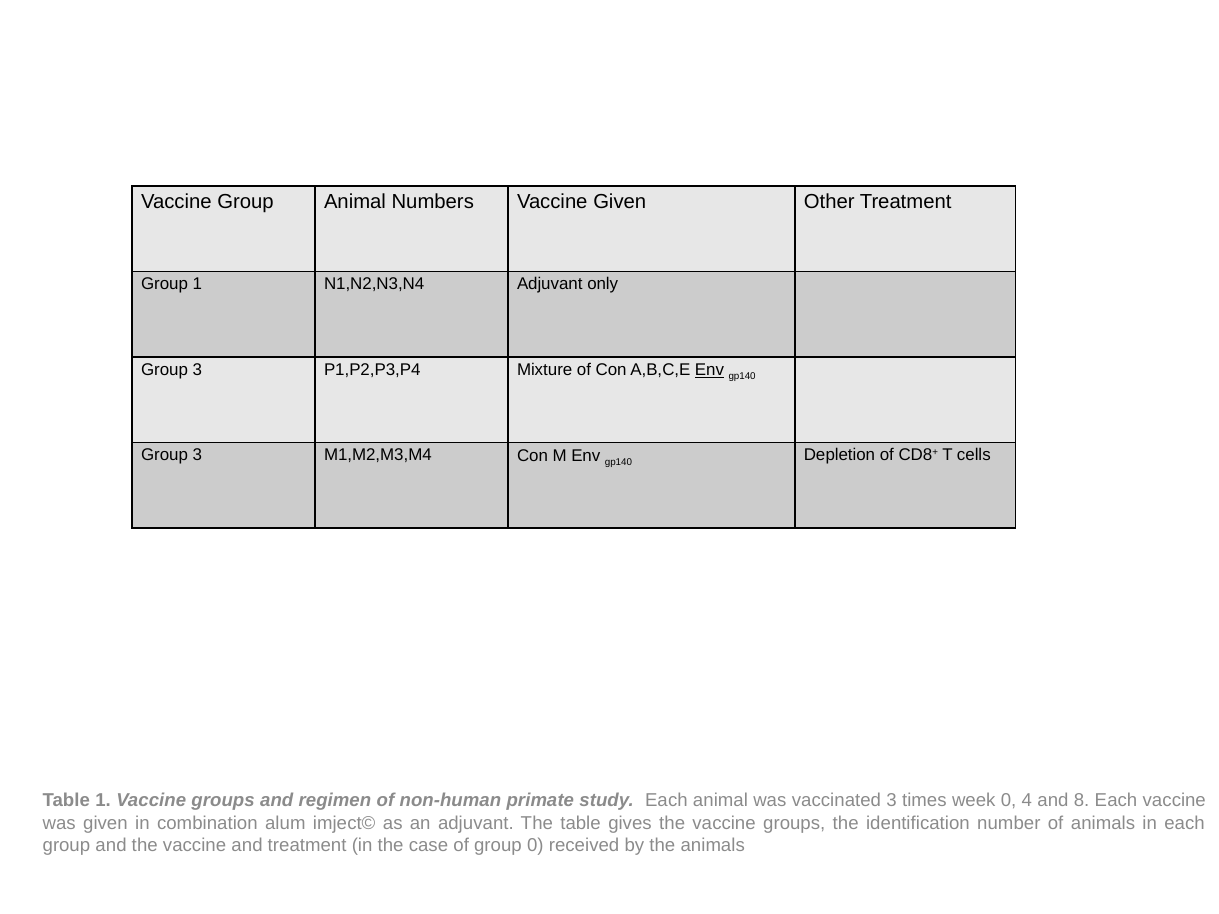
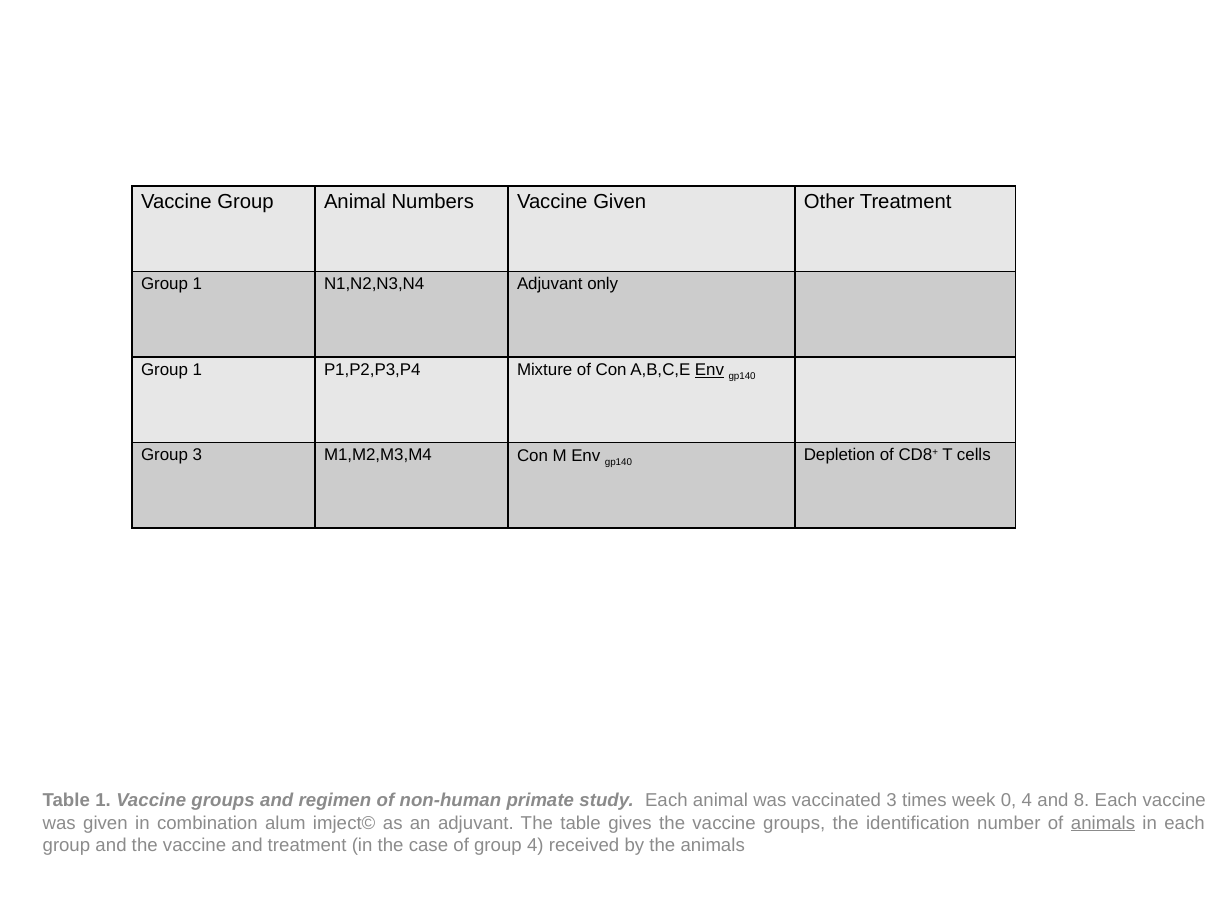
3: 3 -> 1 (197, 370)
animals underline: none -> present (1103, 823)
group 0: 0 -> 4 (535, 845)
